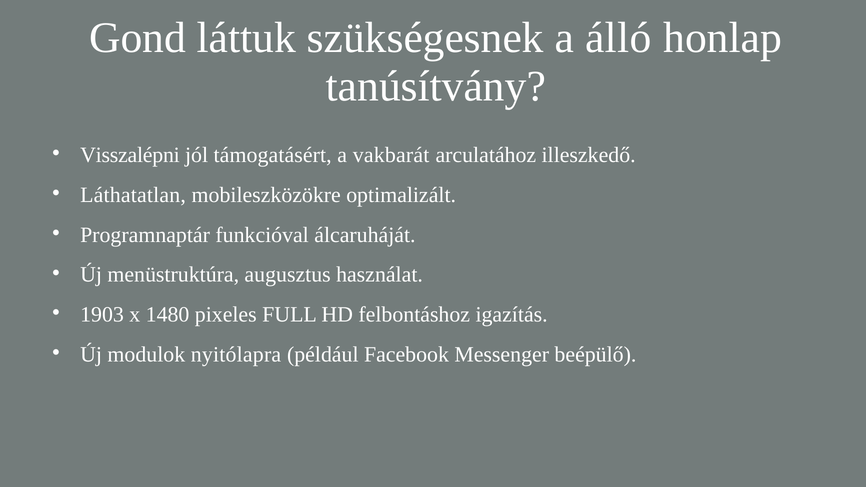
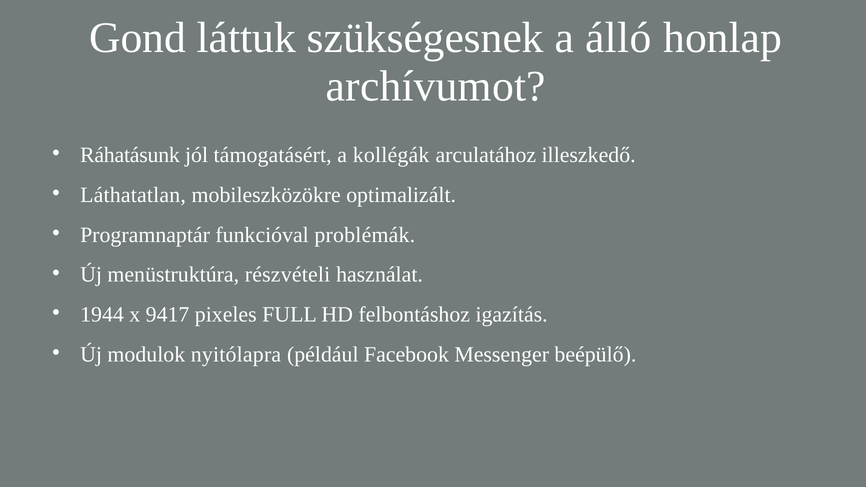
tanúsítvány: tanúsítvány -> archívumot (436, 86)
Visszalépni: Visszalépni -> Ráhatásunk (130, 155)
vakbarát: vakbarát -> kollégák (391, 155)
álcaruháját: álcaruháját -> problémák (365, 235)
augusztus: augusztus -> részvételi (288, 275)
1903: 1903 -> 1944 (102, 315)
1480: 1480 -> 9417 (168, 315)
